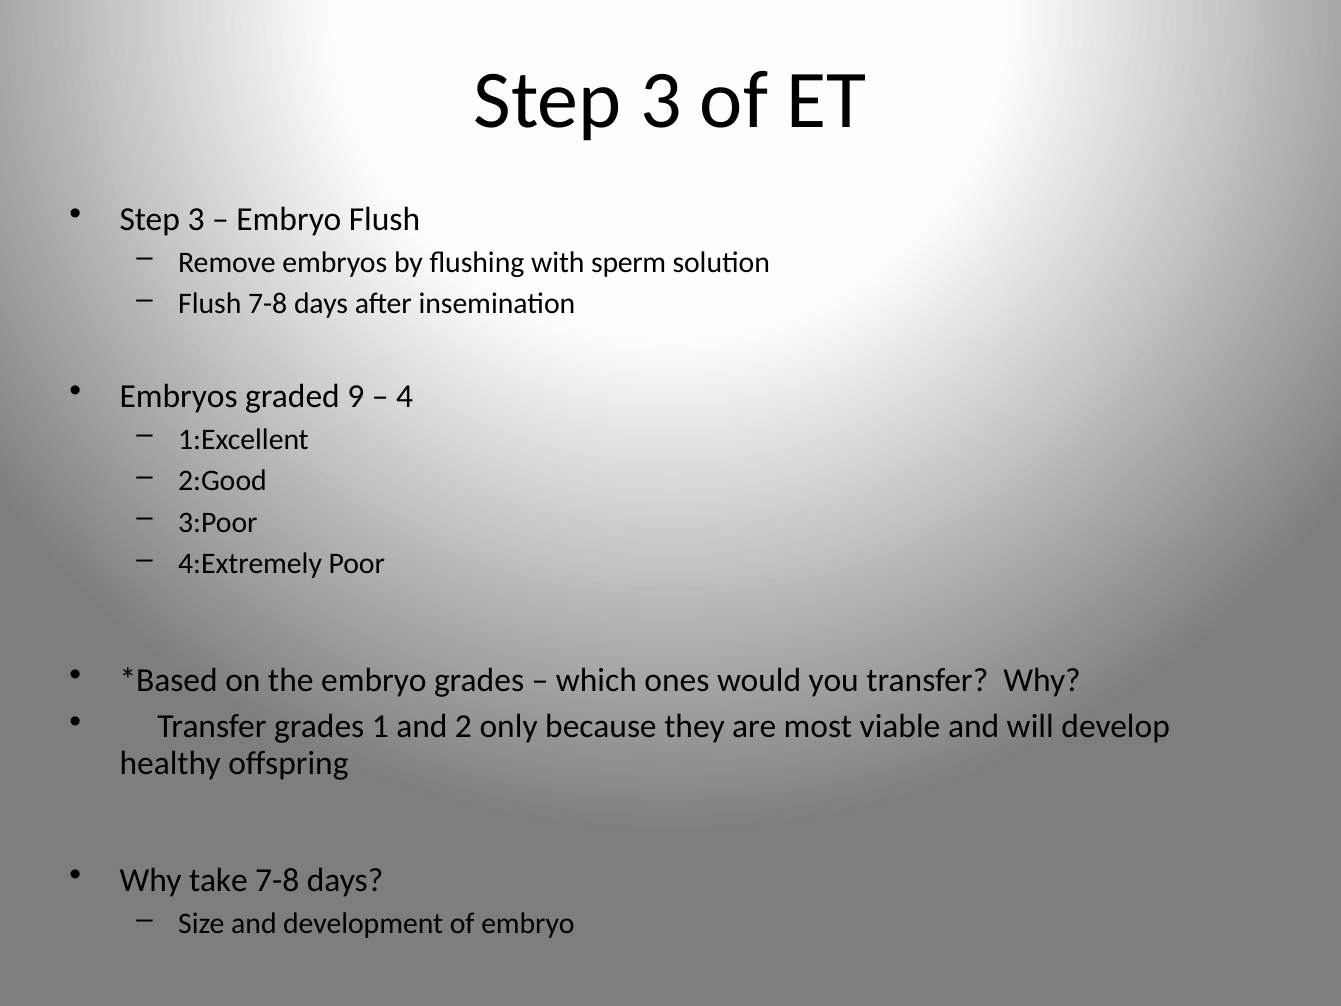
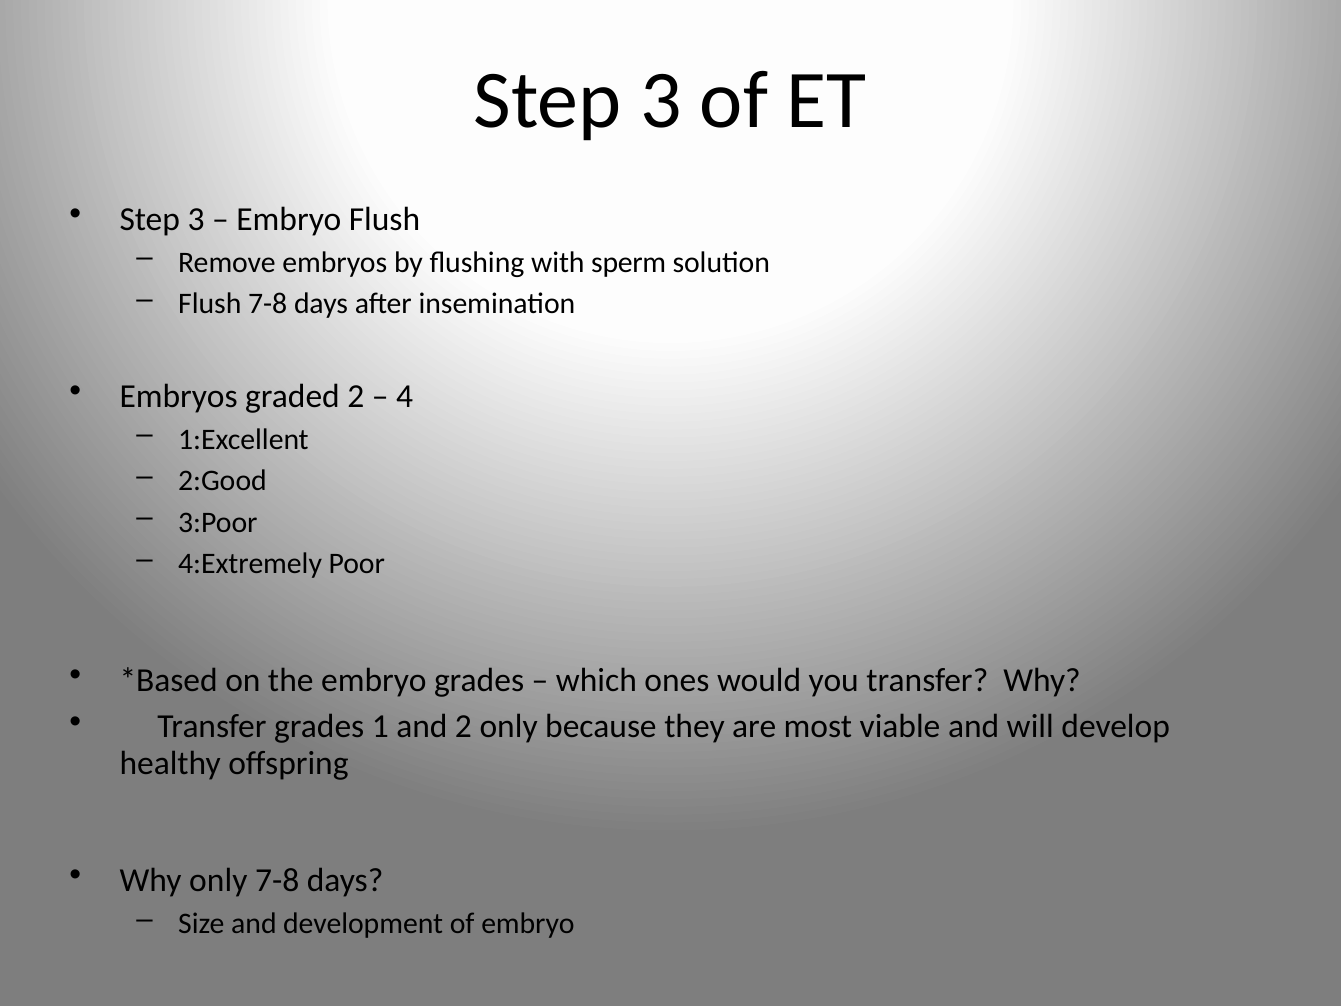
graded 9: 9 -> 2 (356, 396)
Why take: take -> only (218, 880)
